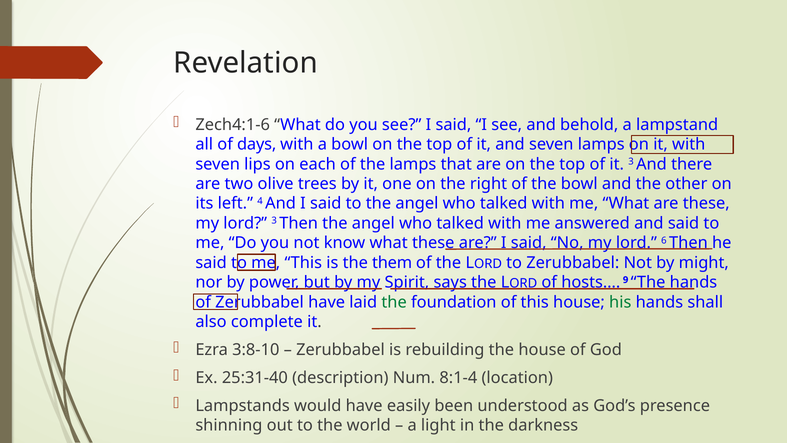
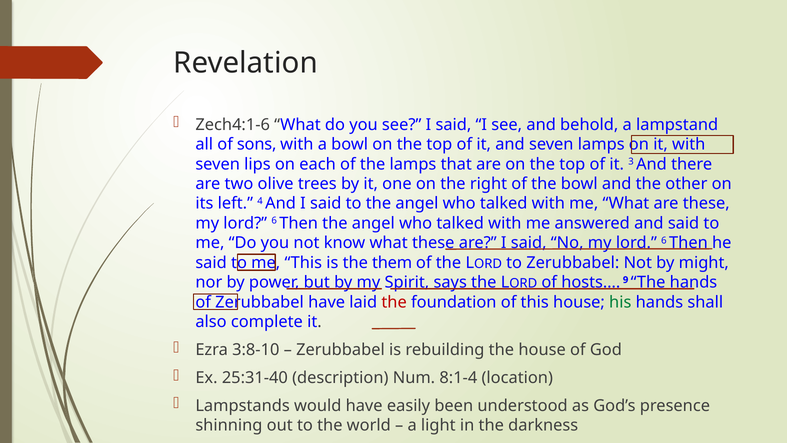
days: days -> sons (257, 144)
3: 3 -> 6 (274, 221)
the colour: green -> red (394, 302)
